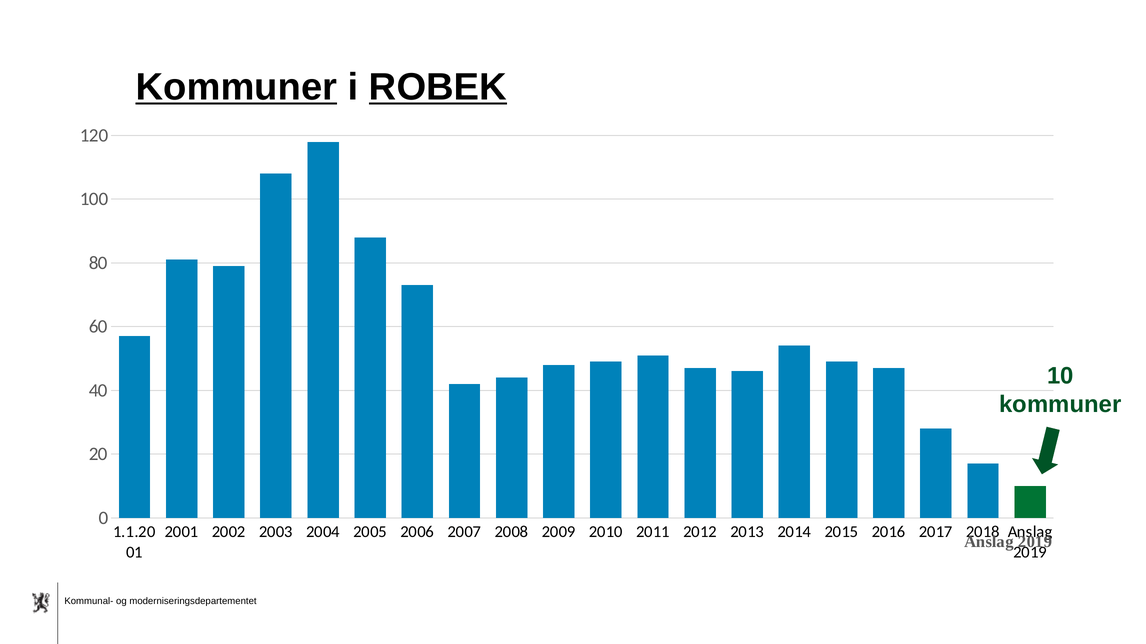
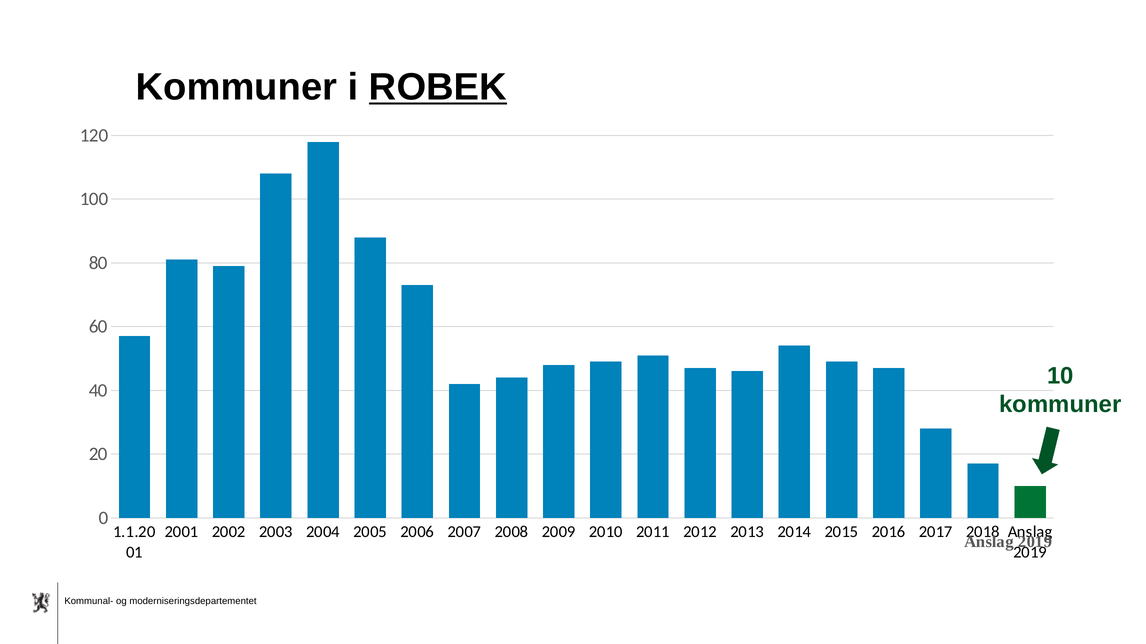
Kommuner underline: present -> none (236, 87)
